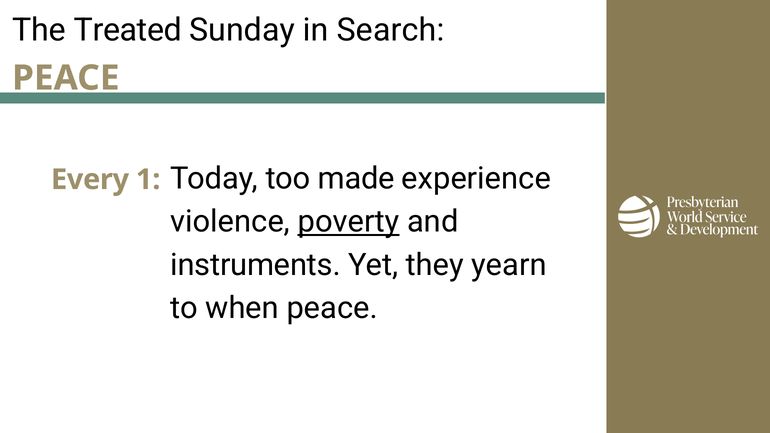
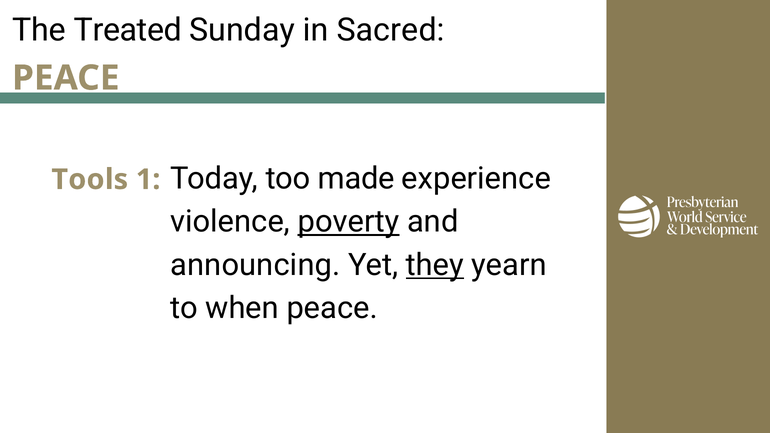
Search: Search -> Sacred (391, 30)
Every: Every -> Tools (90, 180)
instruments: instruments -> announcing (255, 265)
they underline: none -> present (435, 265)
